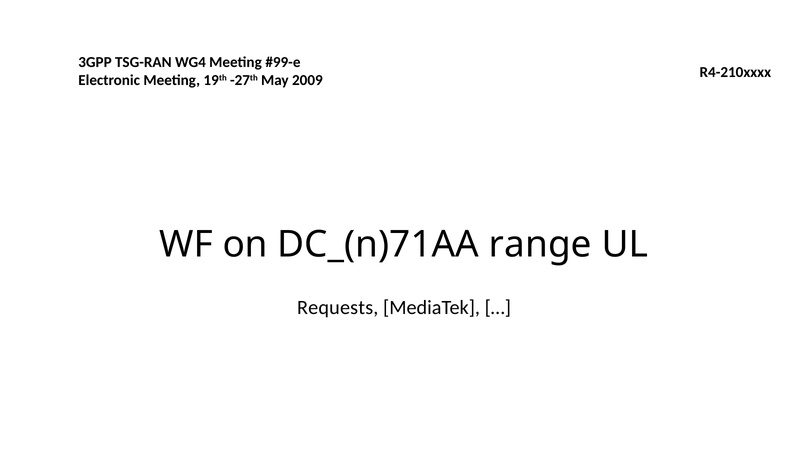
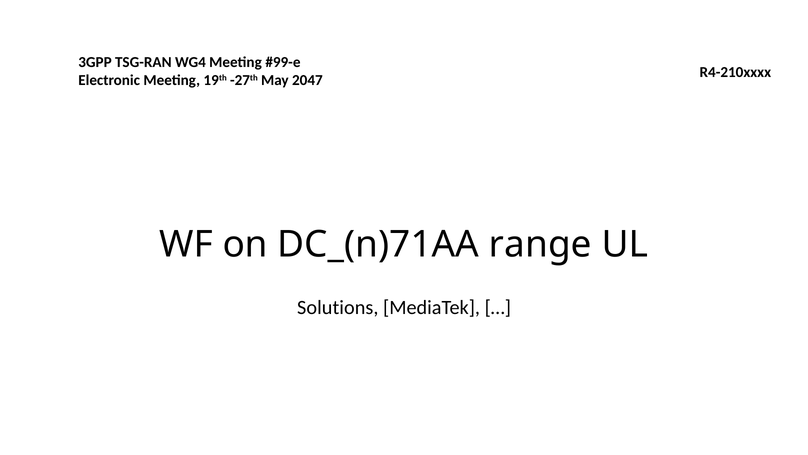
2009: 2009 -> 2047 (307, 80)
Requests: Requests -> Solutions (338, 307)
